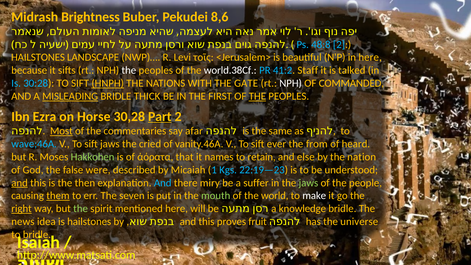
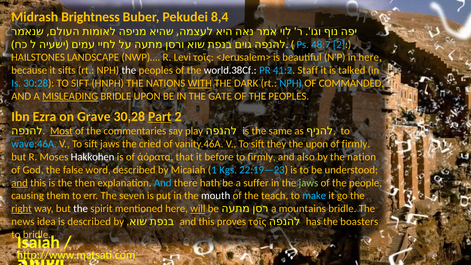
8,6: 8,6 -> 8,4 (220, 17)
48:8: 48:8 -> 48:7 (321, 44)
HNPH underline: present -> none (108, 83)
WITH underline: none -> present (200, 83)
GATE: GATE -> DARK (246, 83)
NPH colour: white -> light blue (291, 83)
BRIDLE THICK: THICK -> UPON (147, 96)
FIRST: FIRST -> GATE (220, 96)
THE underline: present -> none (257, 96)
Horse: Horse -> Grave (94, 116)
afar: afar -> play (194, 131)
ever: ever -> they (277, 144)
the from: from -> upon (317, 144)
of heard: heard -> firmly (356, 144)
Hakkohen colour: light green -> white (93, 157)
names: names -> before (219, 157)
to retain: retain -> firmly (262, 157)
else: else -> also (306, 157)
were: were -> word (98, 170)
miry: miry -> hath (210, 183)
them underline: present -> none (58, 196)
mouth colour: light green -> white (216, 196)
world: world -> teach (275, 196)
make colour: white -> light blue (314, 196)
the colour: light green -> white (81, 209)
will underline: none -> present (198, 209)
knowledge: knowledge -> mountains (302, 209)
is hailstones: hailstones -> described (89, 222)
proves fruit: fruit -> τοῖς (257, 222)
universe: universe -> boasters (359, 222)
